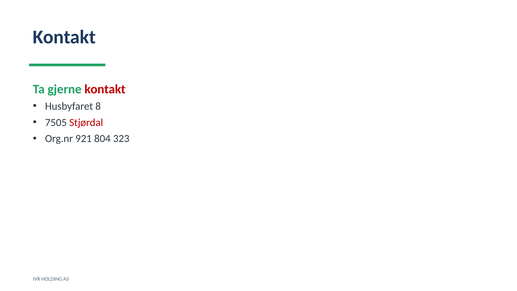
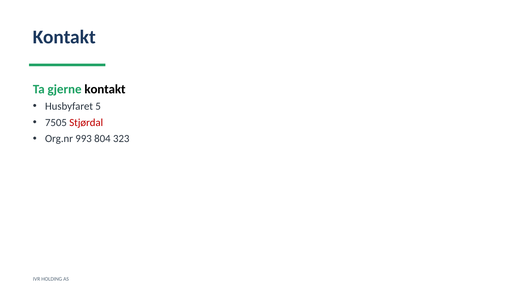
kontakt colour: red -> black (105, 89)
8: 8 -> 5 (98, 106)
921: 921 -> 993 (84, 139)
